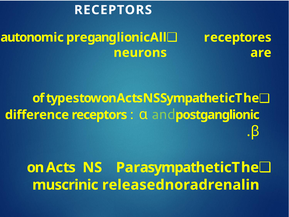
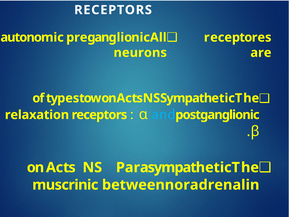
difference: difference -> relaxation (37, 115)
and colour: light green -> light blue (164, 115)
released: released -> between (133, 185)
